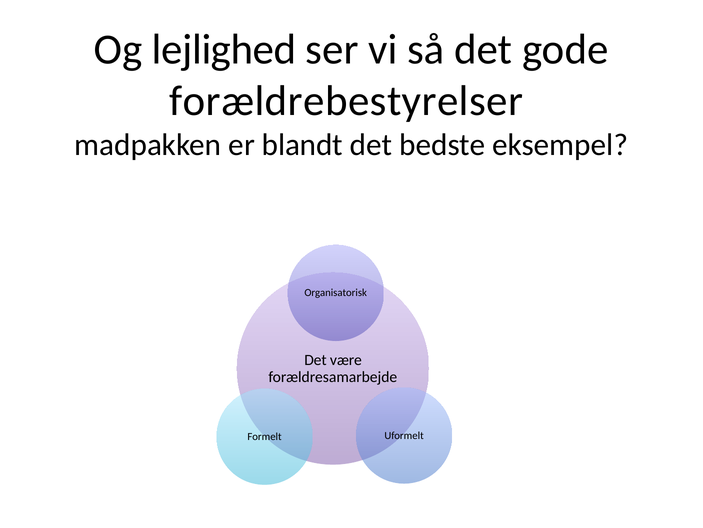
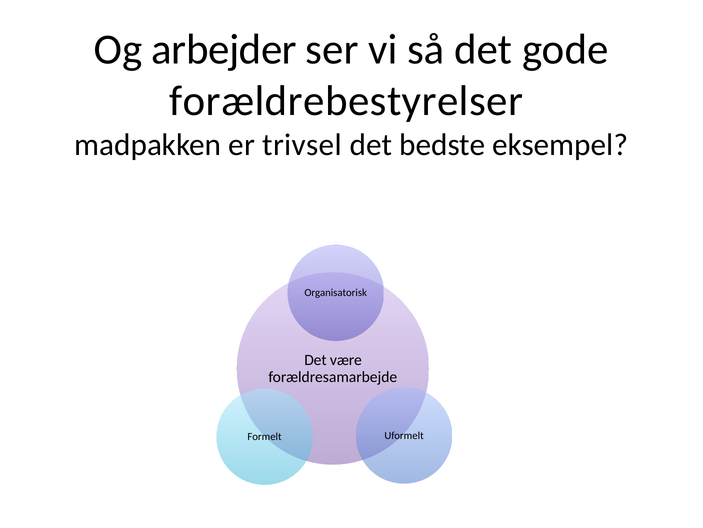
lejlighed: lejlighed -> arbejder (224, 50)
blandt: blandt -> trivsel (302, 145)
